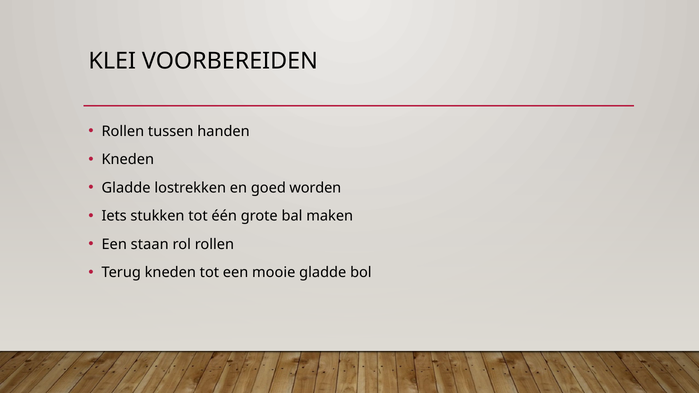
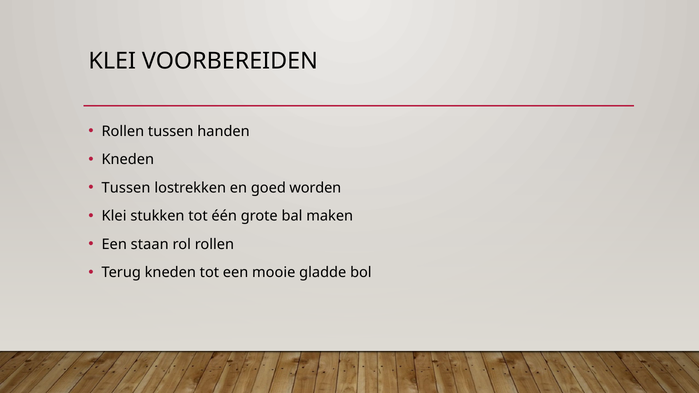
Gladde: Gladde -> Tussen (126, 188)
Iets: Iets -> Klei (114, 216)
